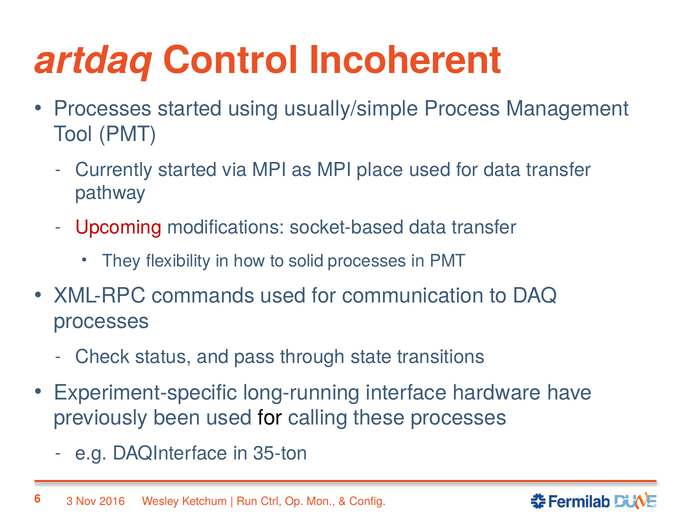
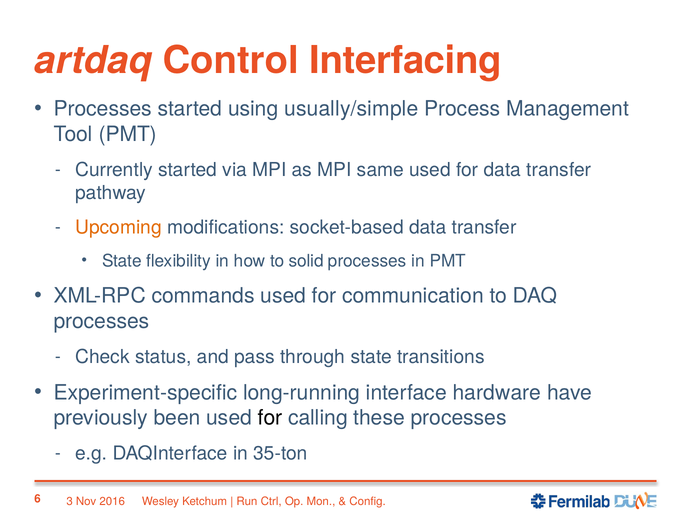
Incoherent: Incoherent -> Interfacing (406, 61)
place: place -> same (380, 170)
Upcoming colour: red -> orange (118, 227)
They: They -> State (122, 261)
